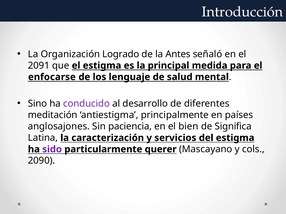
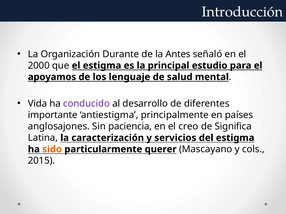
Logrado: Logrado -> Durante (121, 54)
2091: 2091 -> 2000 (39, 66)
medida: medida -> estudio (210, 66)
enfocarse: enfocarse -> apoyamos (52, 77)
Sino: Sino -> Vida (37, 104)
meditación: meditación -> importante (53, 115)
bien: bien -> creo (188, 127)
sido colour: purple -> orange (52, 150)
2090: 2090 -> 2015 (41, 161)
